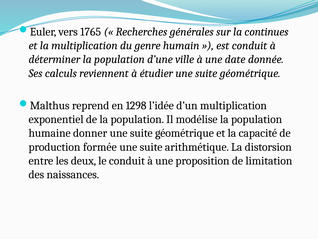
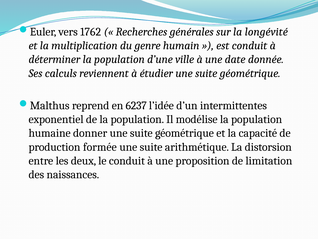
1765: 1765 -> 1762 (91, 32)
continues: continues -> longévité (266, 32)
1298: 1298 -> 6237 (136, 105)
d’un multiplication: multiplication -> intermittentes (233, 105)
